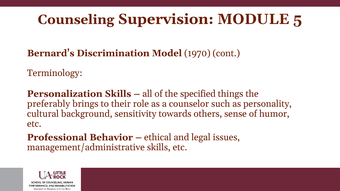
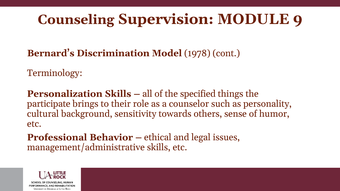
5: 5 -> 9 (298, 19)
1970: 1970 -> 1978 (197, 53)
preferably: preferably -> participate (49, 104)
